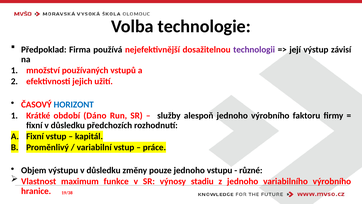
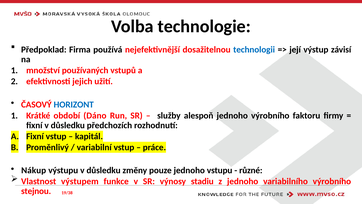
technologii colour: purple -> blue (254, 50)
Objem: Objem -> Nákup (34, 170)
maximum: maximum -> výstupem (80, 181)
hranice: hranice -> stejnou (36, 191)
